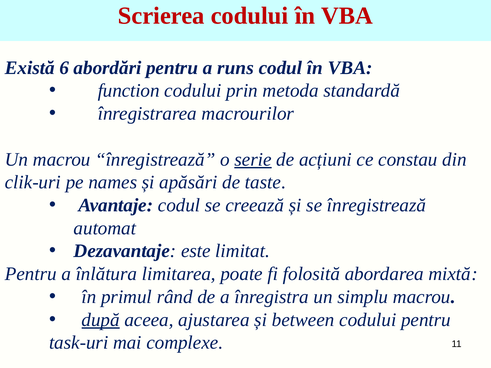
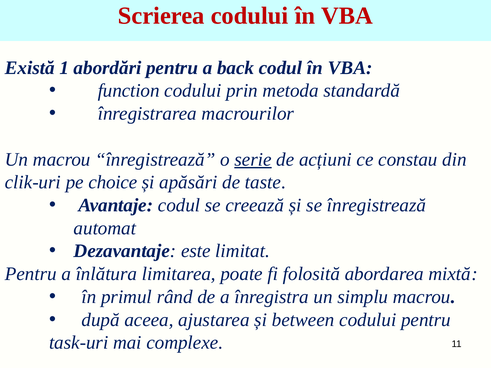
6: 6 -> 1 (64, 68)
runs: runs -> back (236, 68)
names: names -> choice (113, 182)
după underline: present -> none (101, 320)
